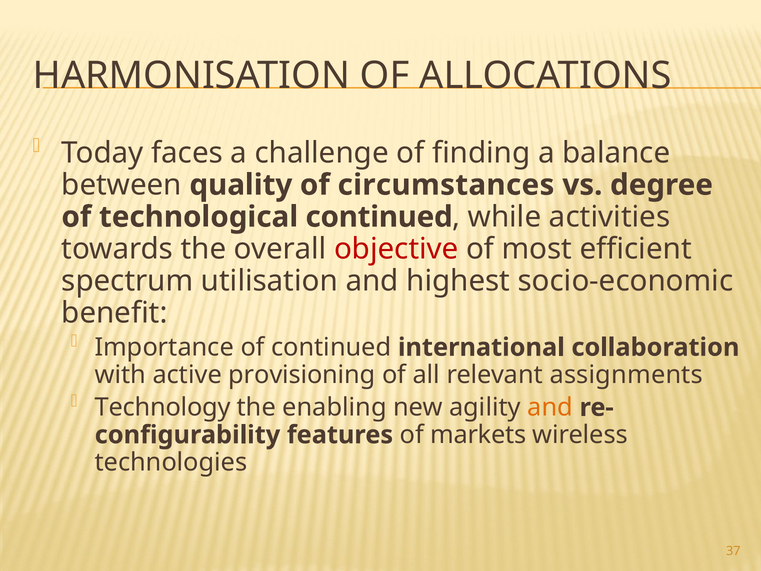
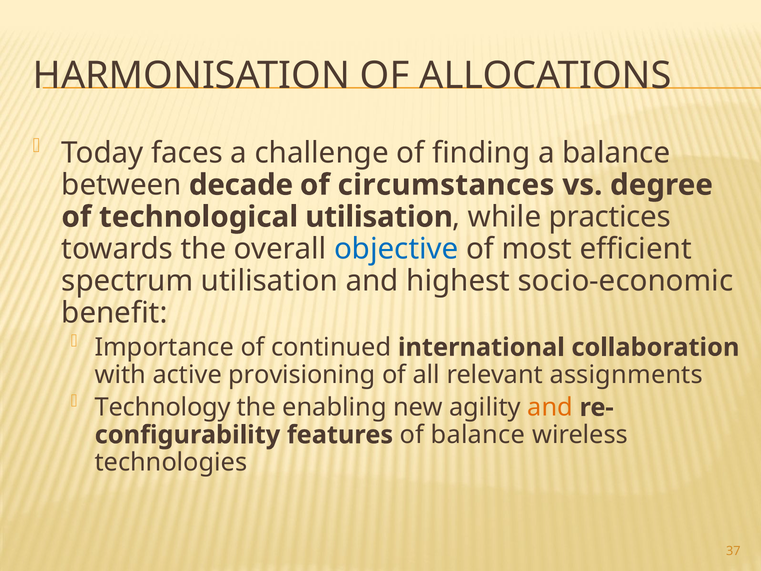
quality: quality -> decade (241, 185)
technological continued: continued -> utilisation (379, 217)
activities: activities -> practices (610, 217)
objective colour: red -> blue (396, 249)
of markets: markets -> balance (478, 435)
